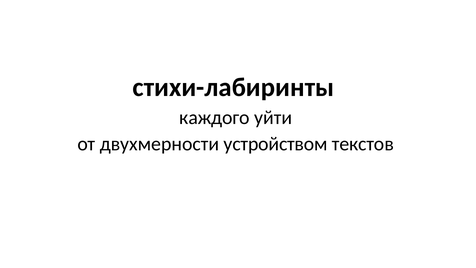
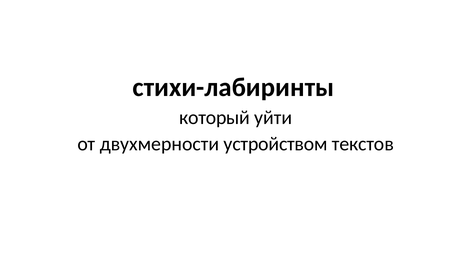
каждого: каждого -> который (215, 118)
